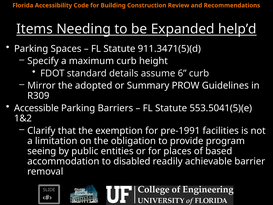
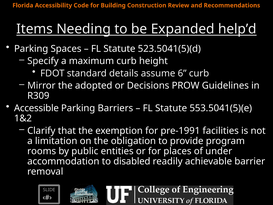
911.3471(5)(d: 911.3471(5)(d -> 523.5041(5)(d (169, 49)
Summary: Summary -> Decisions (148, 85)
seeing: seeing -> rooms (42, 151)
based: based -> under (219, 151)
